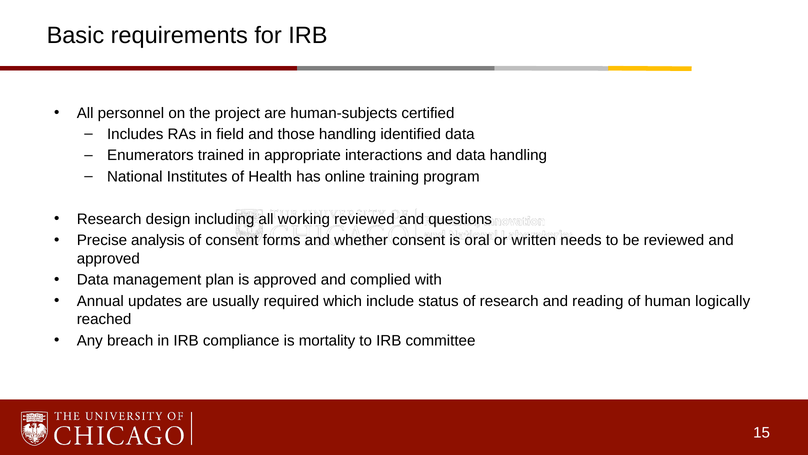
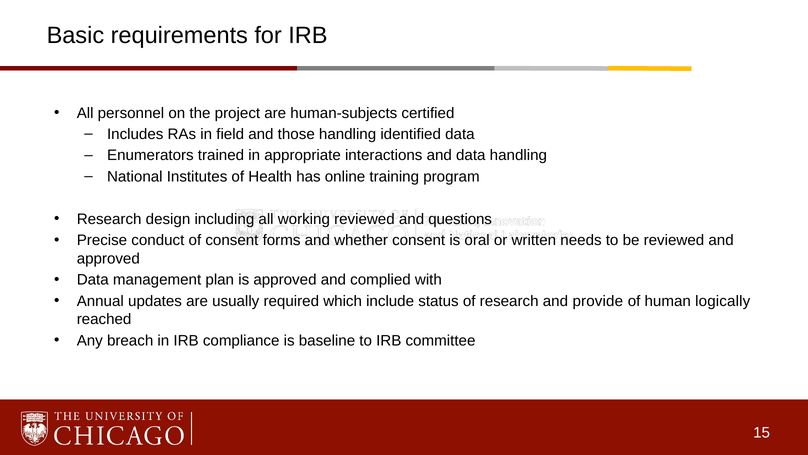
analysis: analysis -> conduct (158, 240)
reading: reading -> provide (598, 301)
mortality: mortality -> baseline (327, 340)
